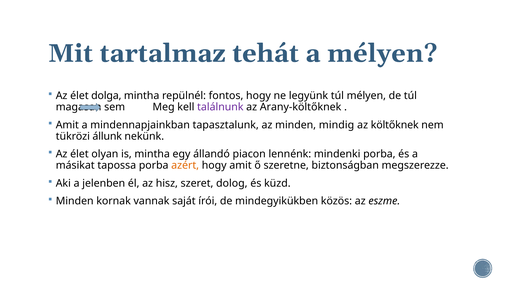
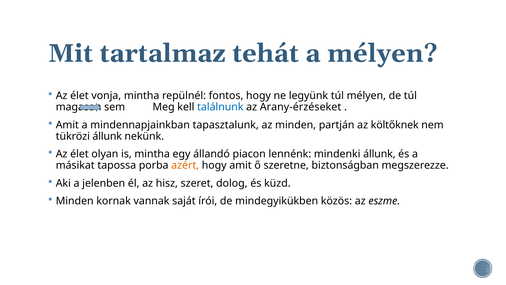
dolga: dolga -> vonja (106, 96)
találnunk colour: purple -> blue (220, 107)
Arany-költőknek: Arany-költőknek -> Arany-érzéseket (301, 107)
mindig: mindig -> partján (337, 125)
mindenki porba: porba -> állunk (379, 154)
